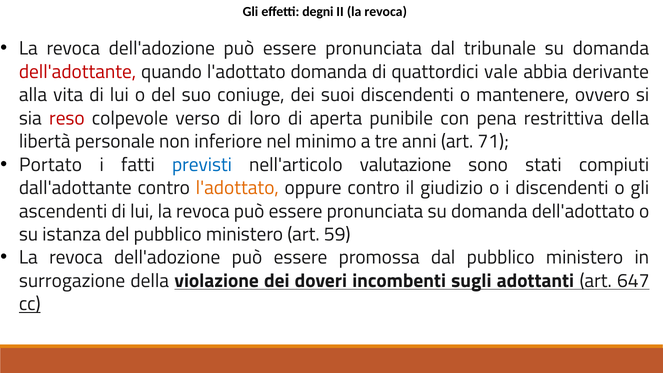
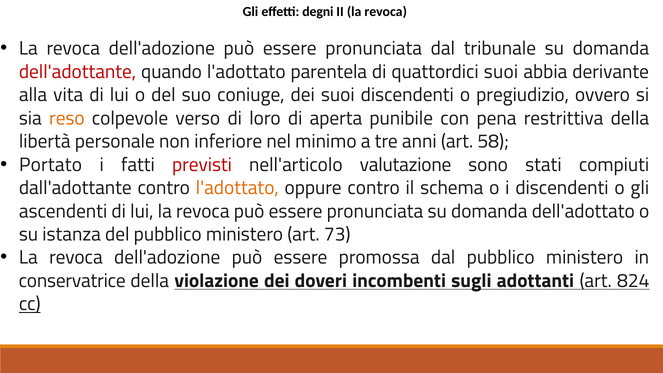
l'adottato domanda: domanda -> parentela (329, 72)
quattordici vale: vale -> suoi (501, 72)
mantenere: mantenere -> pregiudizio (523, 95)
reso colour: red -> orange (67, 118)
71: 71 -> 58 (493, 141)
previsti colour: blue -> red (202, 165)
giudizio: giudizio -> schema (452, 188)
59: 59 -> 73 (337, 234)
surrogazione: surrogazione -> conservatrice (72, 281)
647: 647 -> 824 (633, 281)
